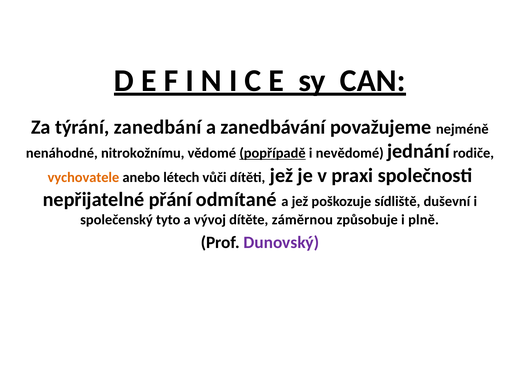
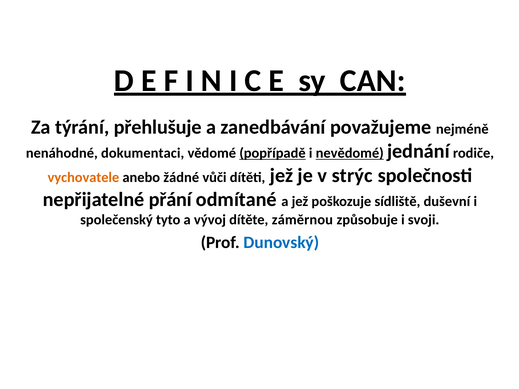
zanedbání: zanedbání -> přehlušuje (158, 127)
nitrokožnímu: nitrokožnímu -> dokumentaci (143, 153)
nevědomé underline: none -> present (350, 153)
létech: létech -> žádné (181, 177)
praxi: praxi -> strýc (352, 175)
plně: plně -> svoji (424, 220)
Dunovský colour: purple -> blue (281, 243)
